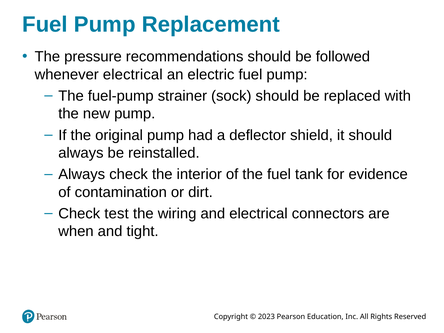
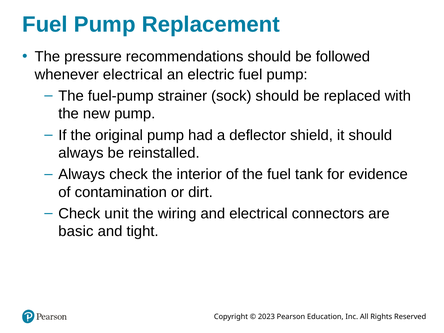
test: test -> unit (117, 214)
when: when -> basic (76, 231)
